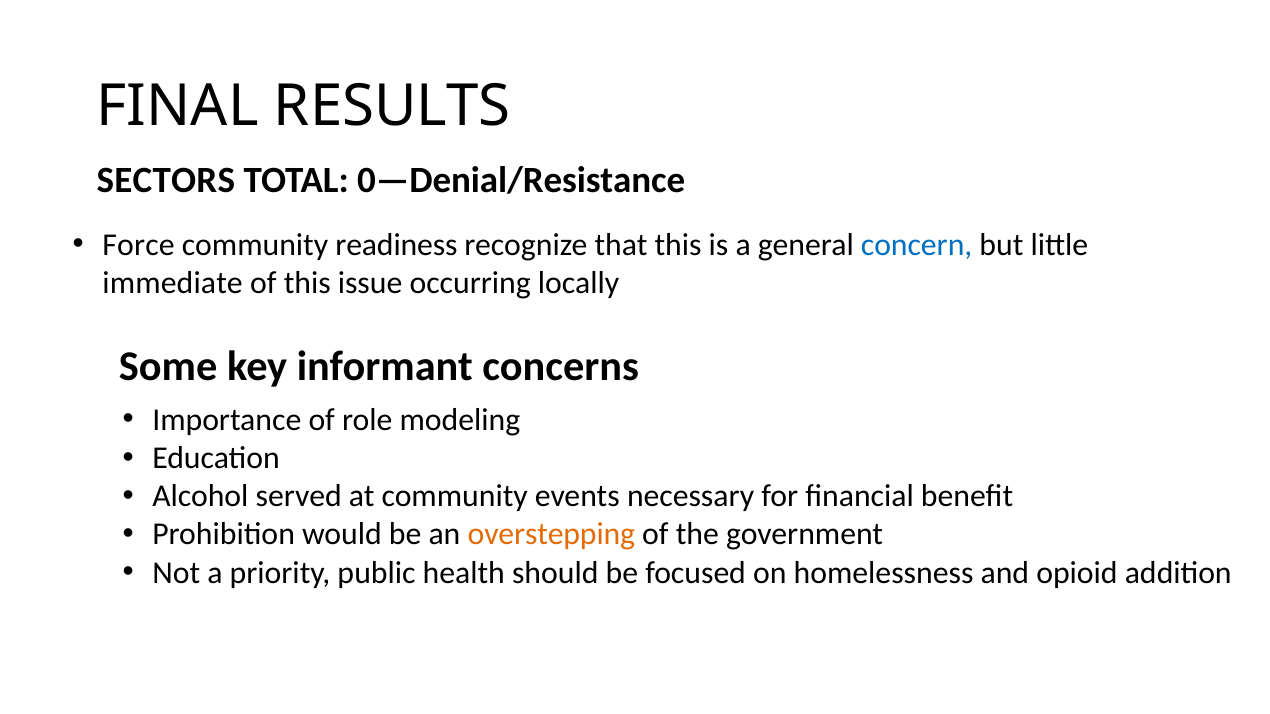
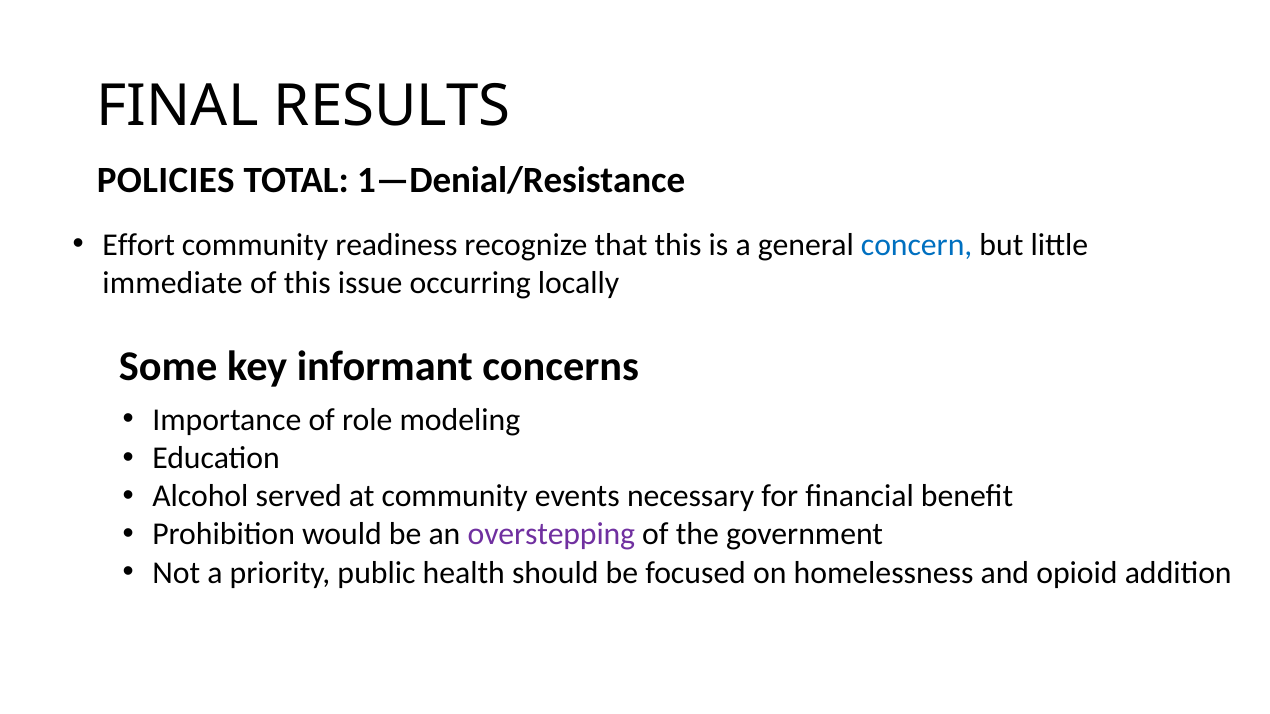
SECTORS: SECTORS -> POLICIES (166, 180)
0—Denial/Resistance: 0—Denial/Resistance -> 1—Denial/Resistance (521, 180)
Force: Force -> Effort (139, 245)
overstepping colour: orange -> purple (551, 535)
